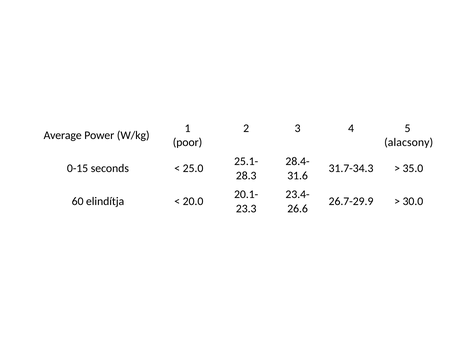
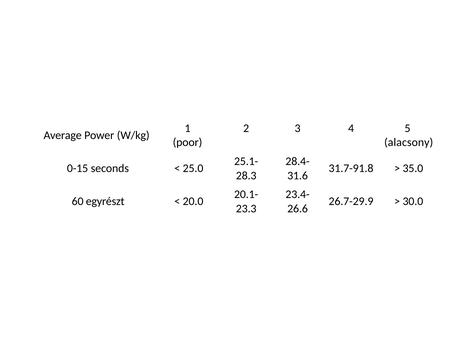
31.7-34.3: 31.7-34.3 -> 31.7-91.8 (351, 169)
elindítja: elindítja -> egyrészt (105, 202)
